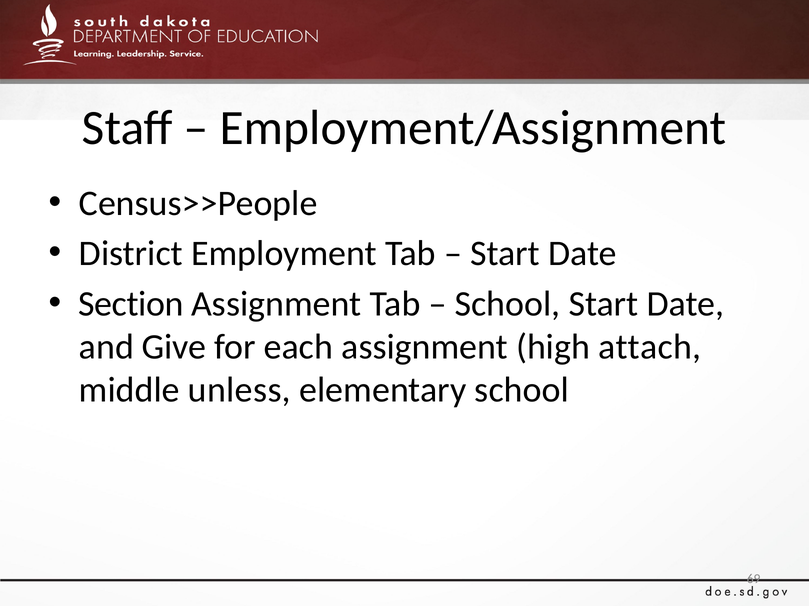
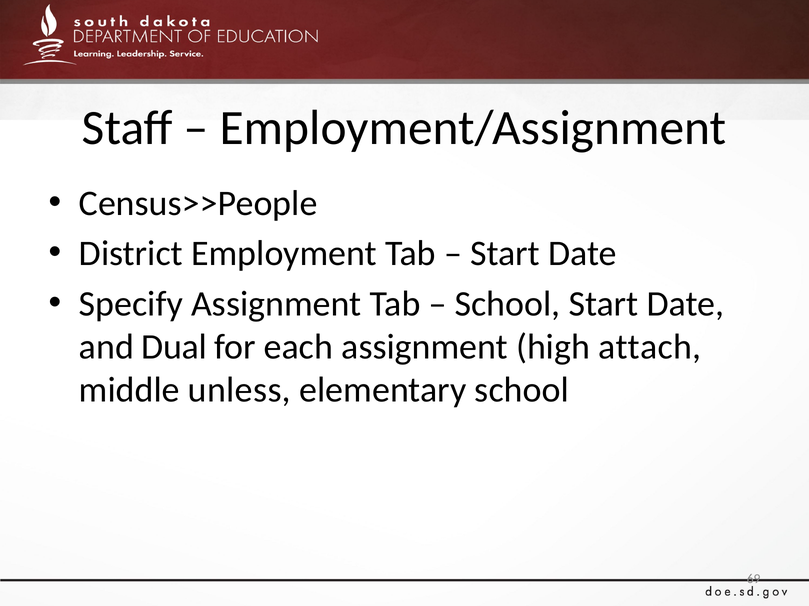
Section: Section -> Specify (131, 304)
Give: Give -> Dual (174, 347)
